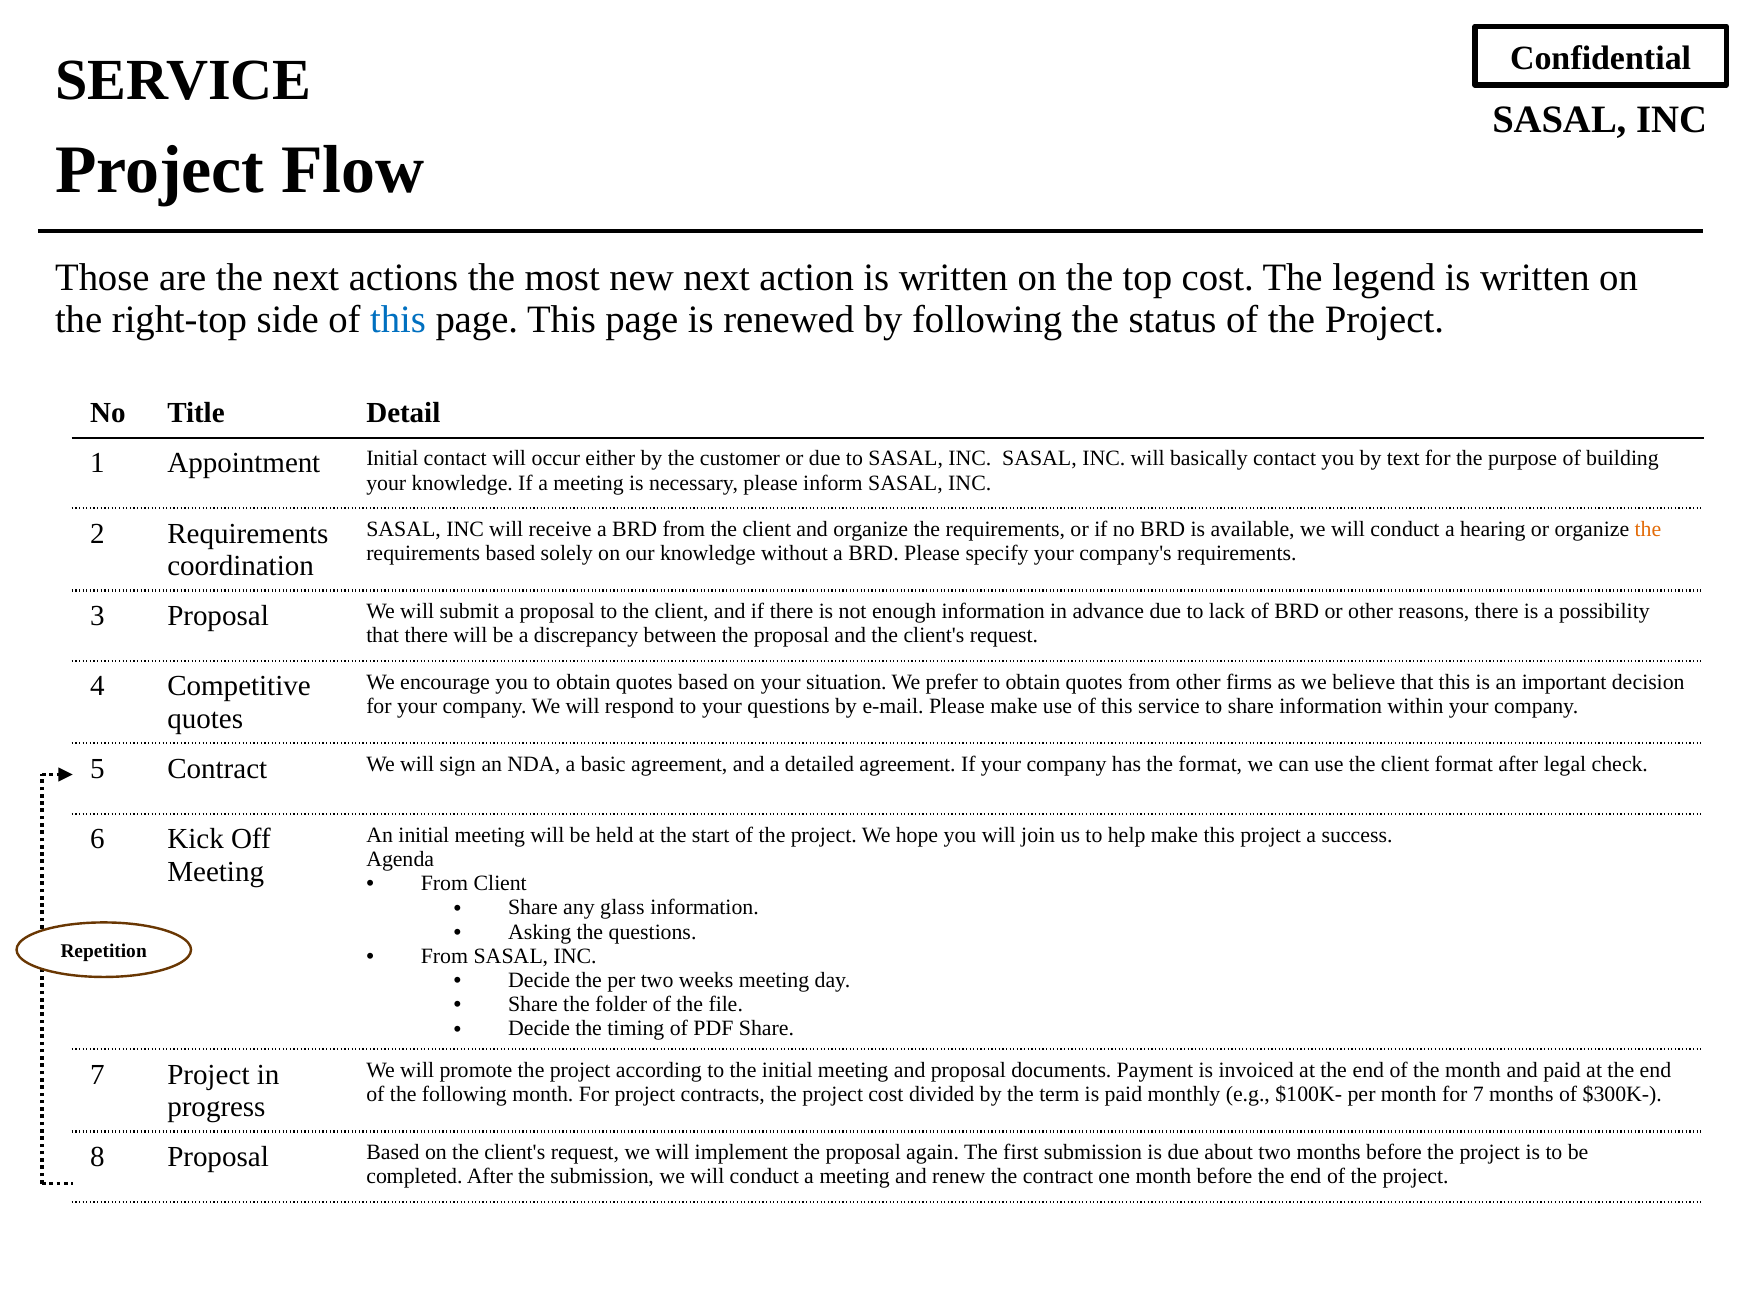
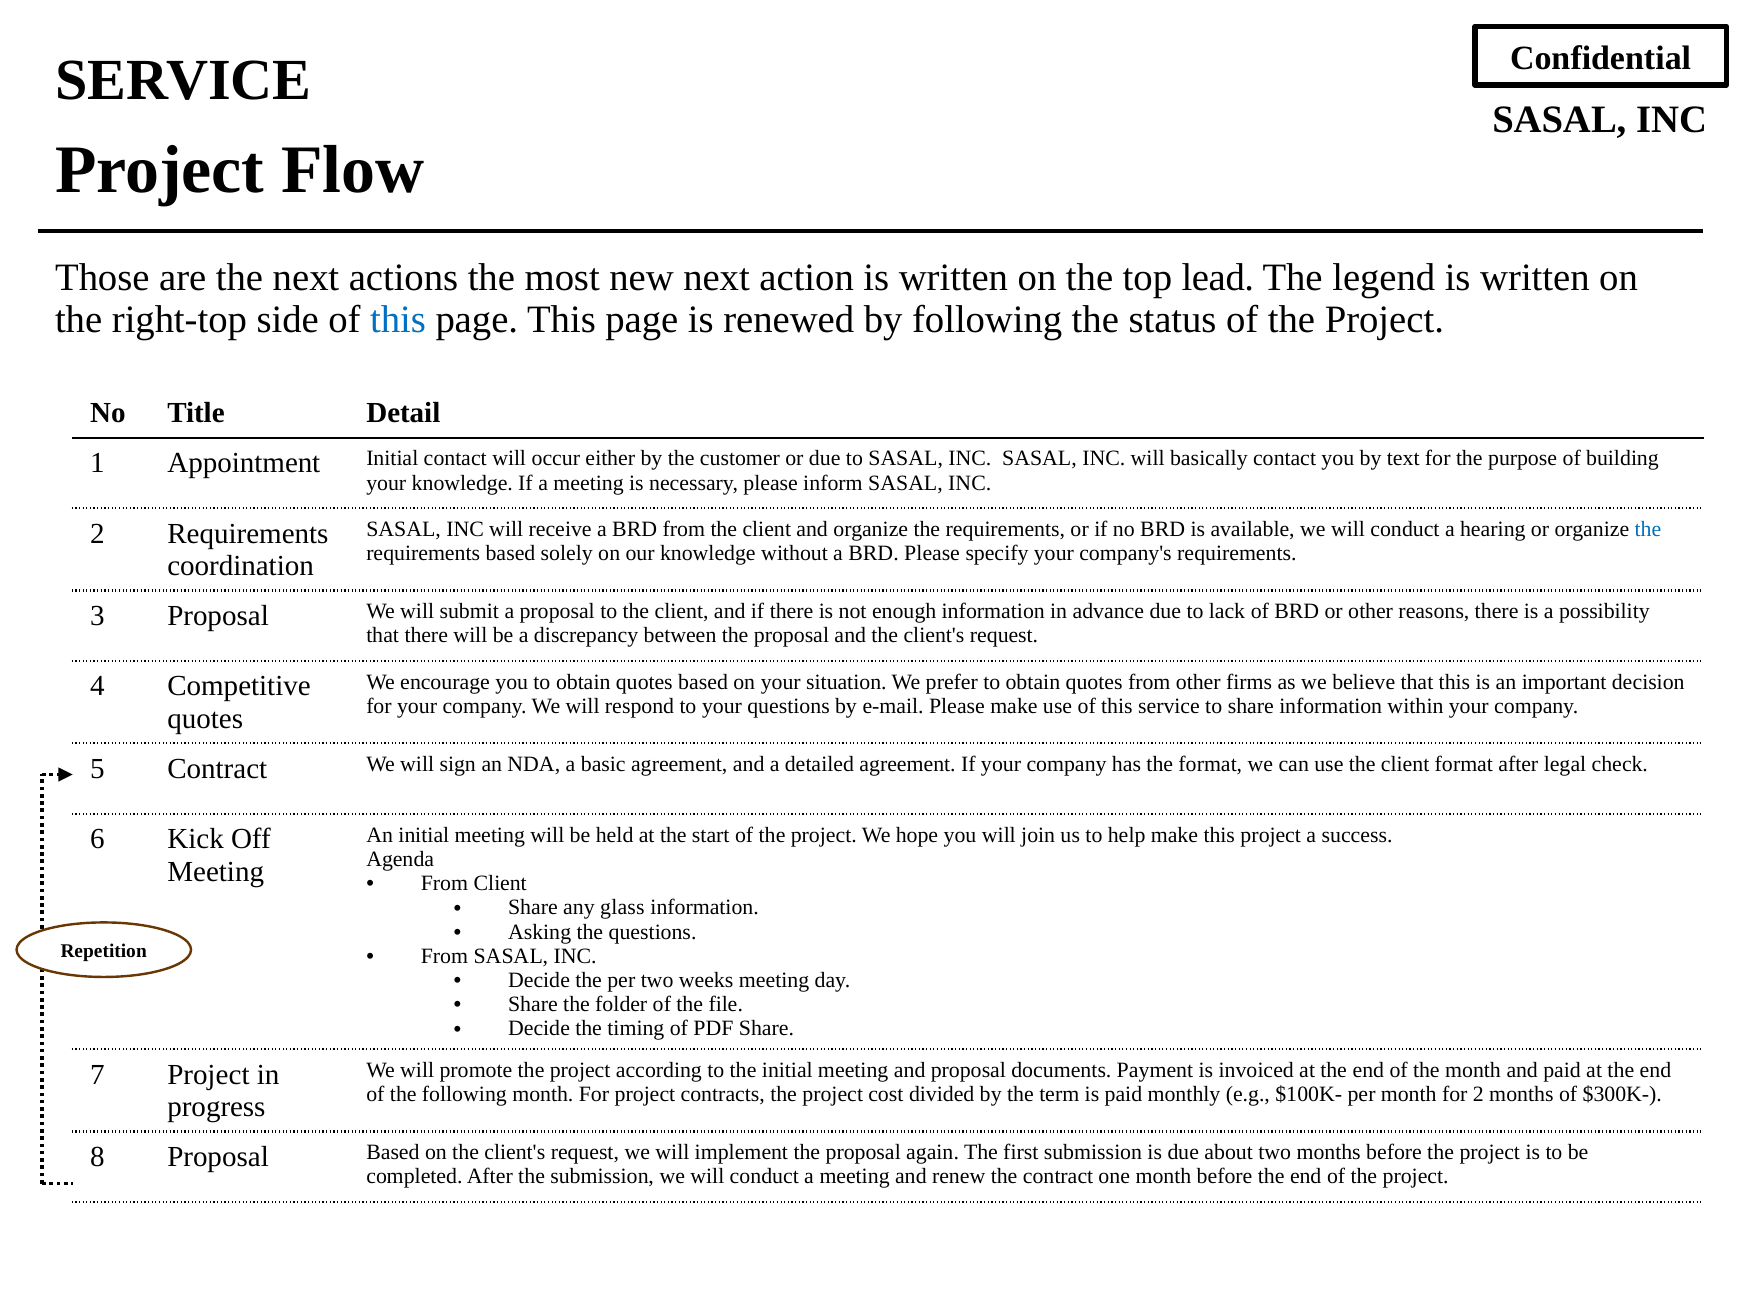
top cost: cost -> lead (1218, 277)
the colour: orange -> blue (1648, 529)
for 7: 7 -> 2 (1478, 1094)
